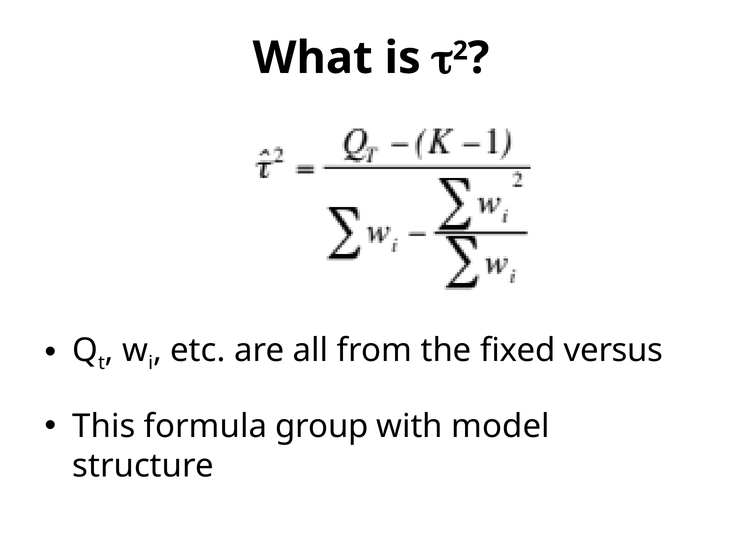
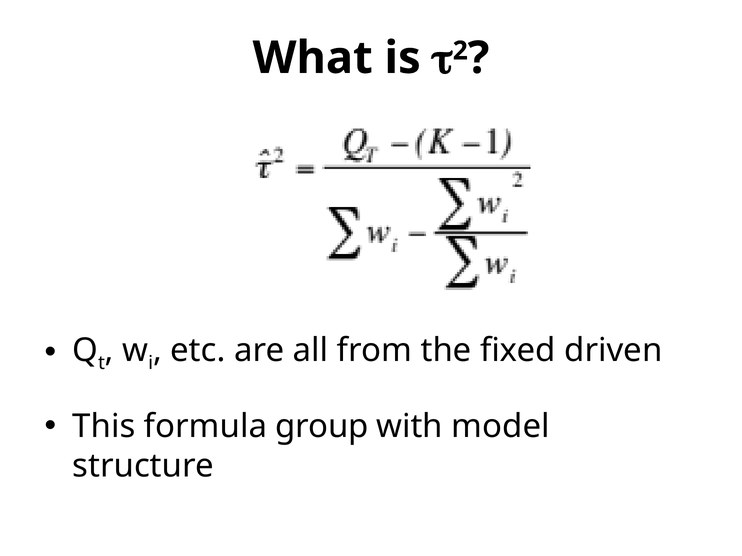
versus: versus -> driven (613, 350)
